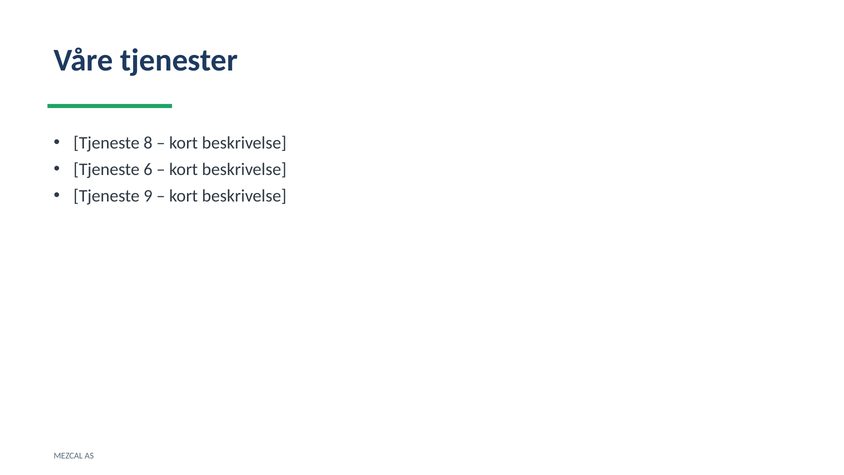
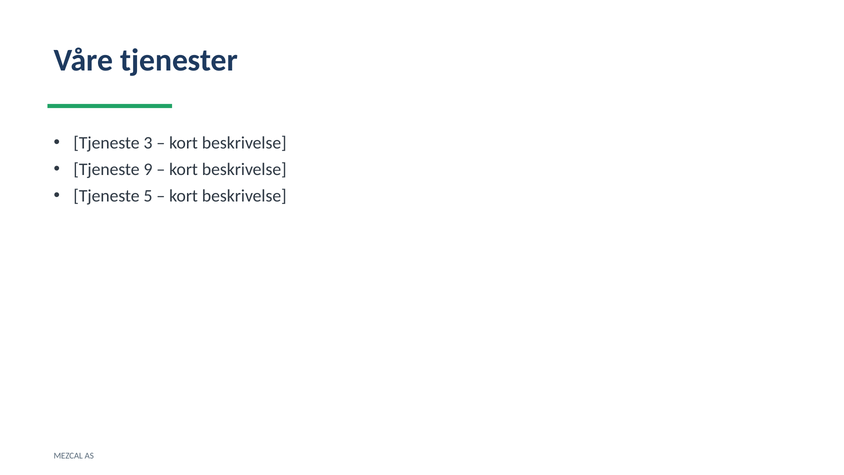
8: 8 -> 3 (148, 143)
6: 6 -> 9 (148, 169)
9: 9 -> 5 (148, 196)
